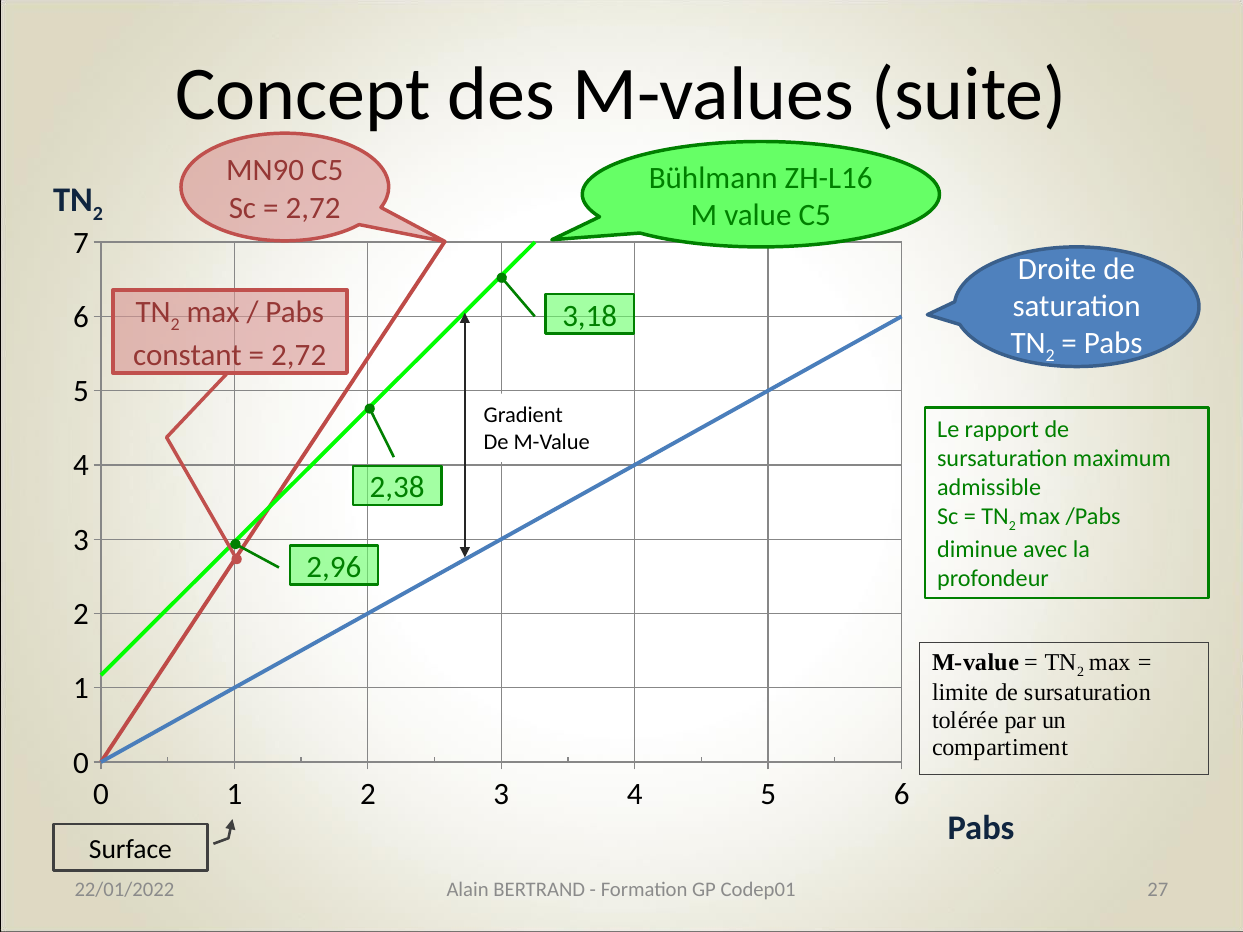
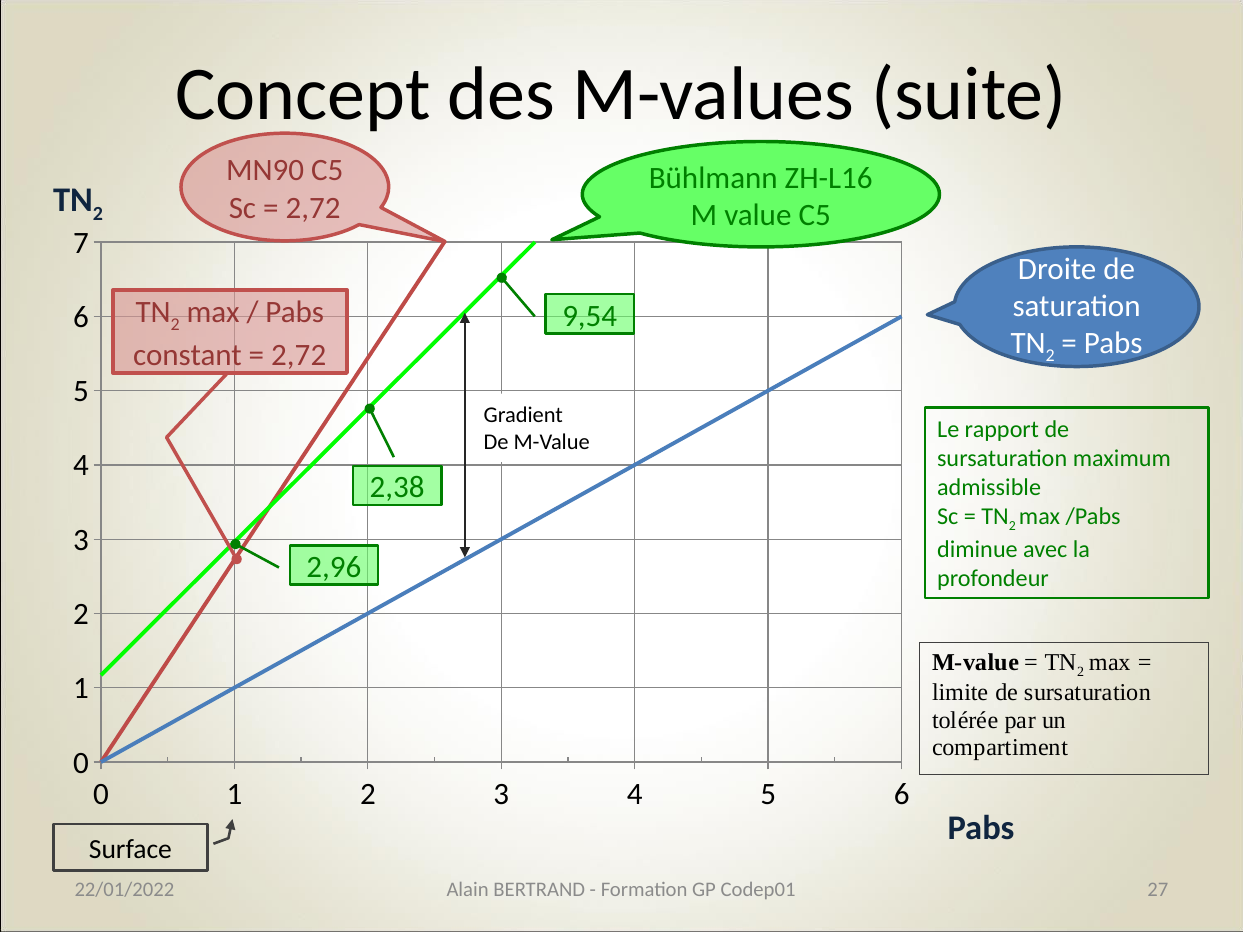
3,18: 3,18 -> 9,54 (590, 316)
